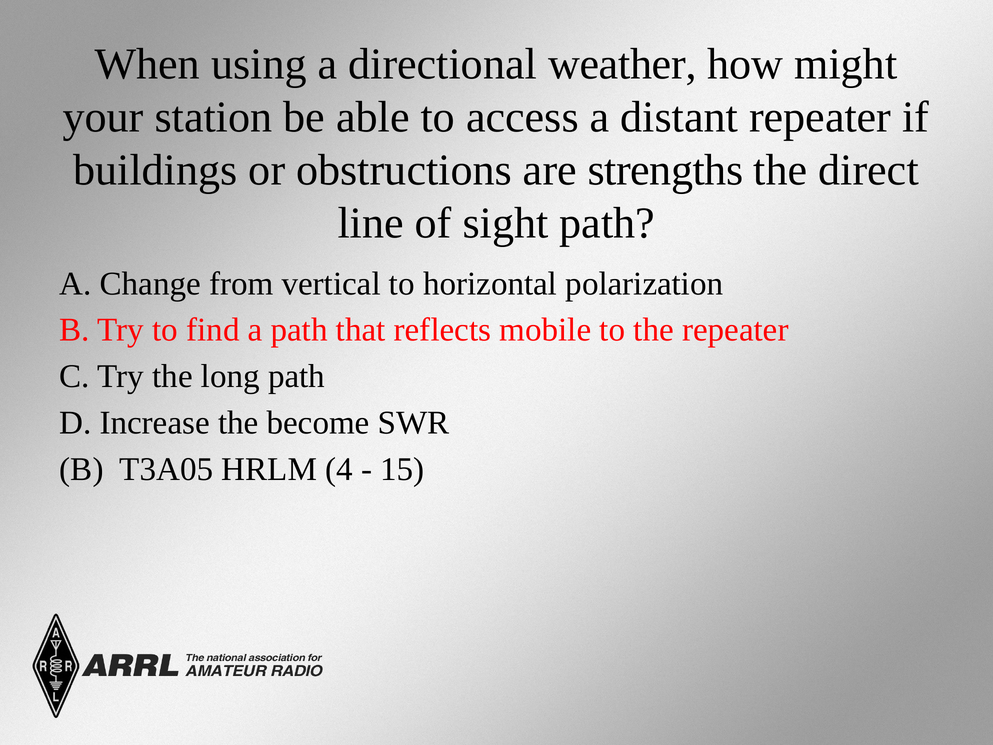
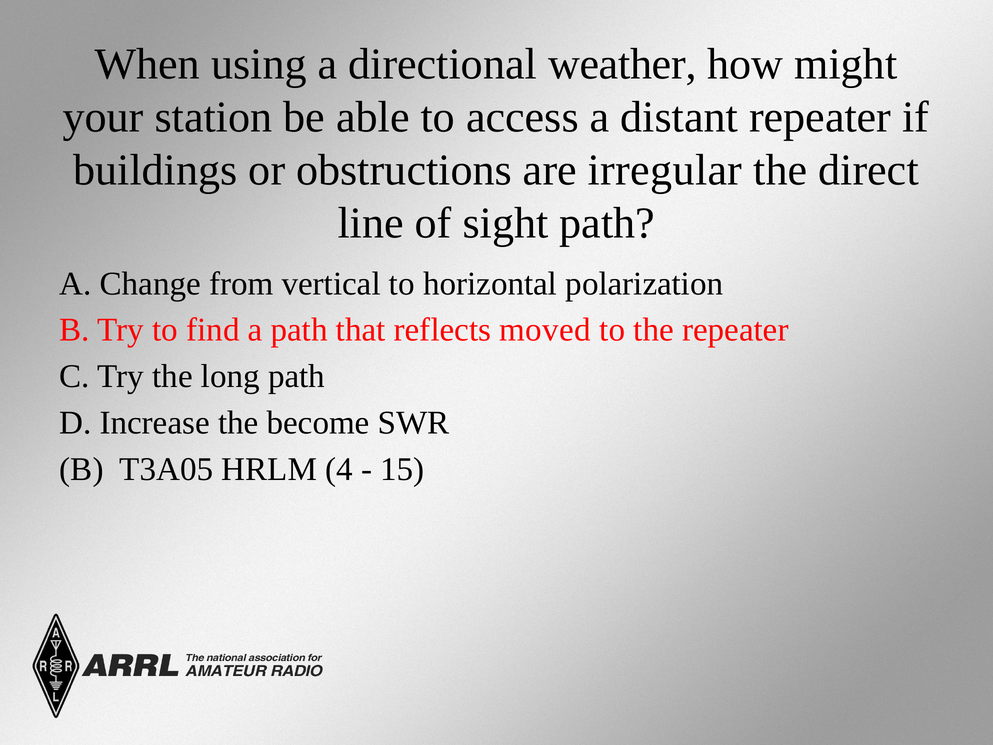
strengths: strengths -> irregular (665, 170)
mobile: mobile -> moved (545, 330)
